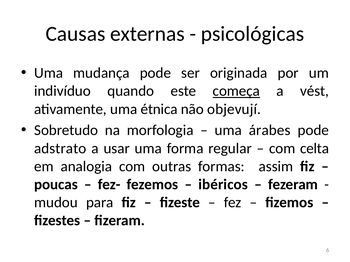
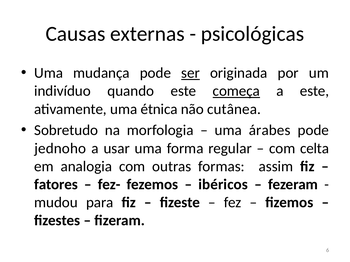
ser underline: none -> present (191, 73)
a vést: vést -> este (315, 91)
objevují: objevují -> cutânea (234, 109)
adstrato: adstrato -> jednoho (60, 149)
poucas: poucas -> fatores (56, 185)
